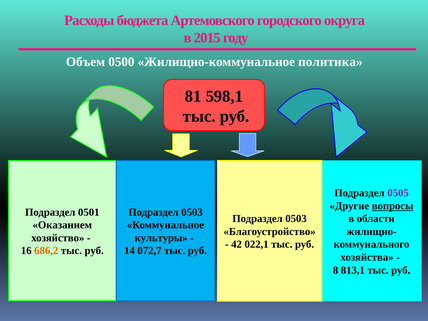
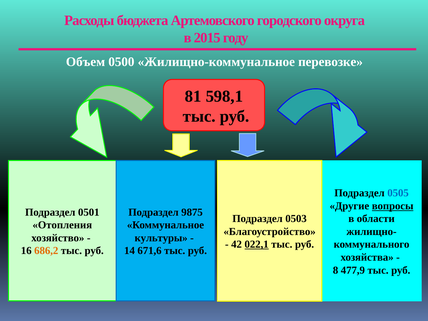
политика: политика -> перевозке (330, 62)
0505 colour: purple -> blue (398, 193)
0503: 0503 -> 9875 (192, 212)
Оказанием: Оказанием -> Отопления (62, 225)
022,1 underline: none -> present (257, 244)
072,7: 072,7 -> 671,6 (150, 251)
813,1: 813,1 -> 477,9 (353, 270)
